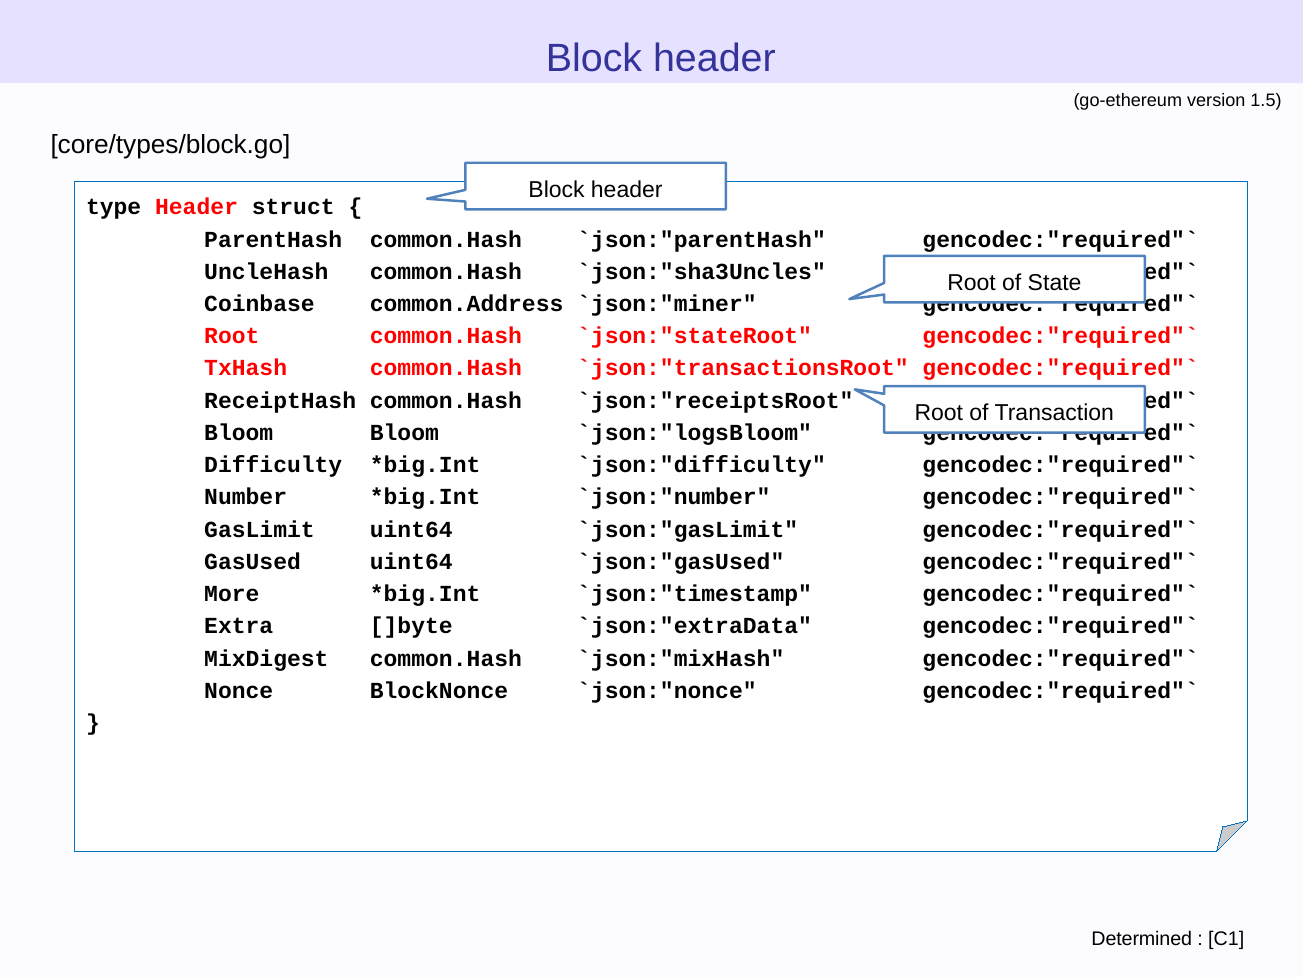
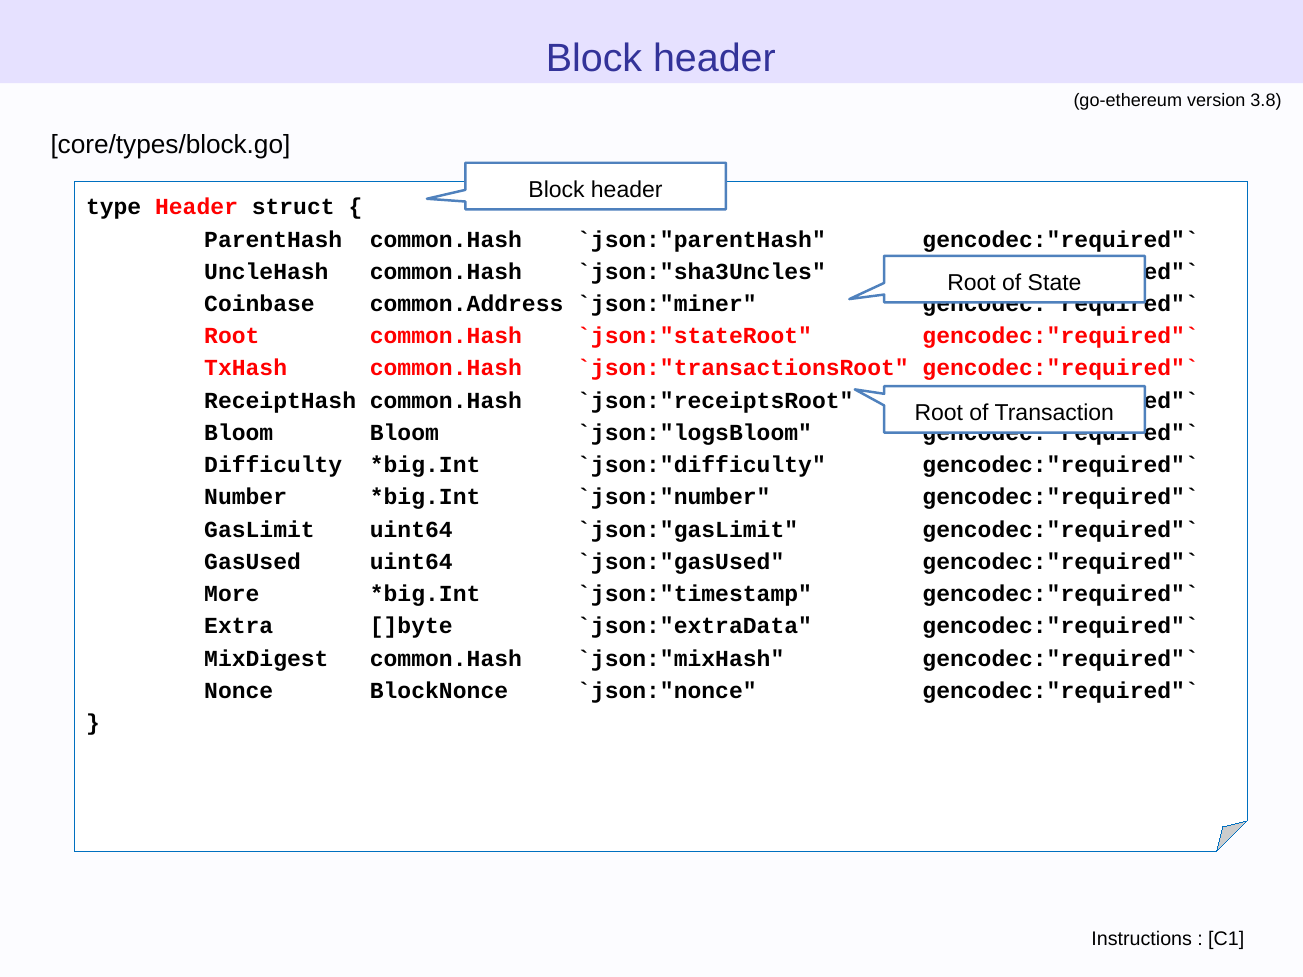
1.5: 1.5 -> 3.8 (1266, 101)
Determined: Determined -> Instructions (1142, 940)
